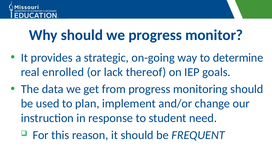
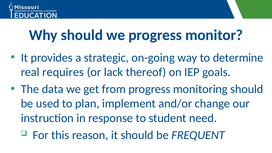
enrolled: enrolled -> requires (63, 72)
